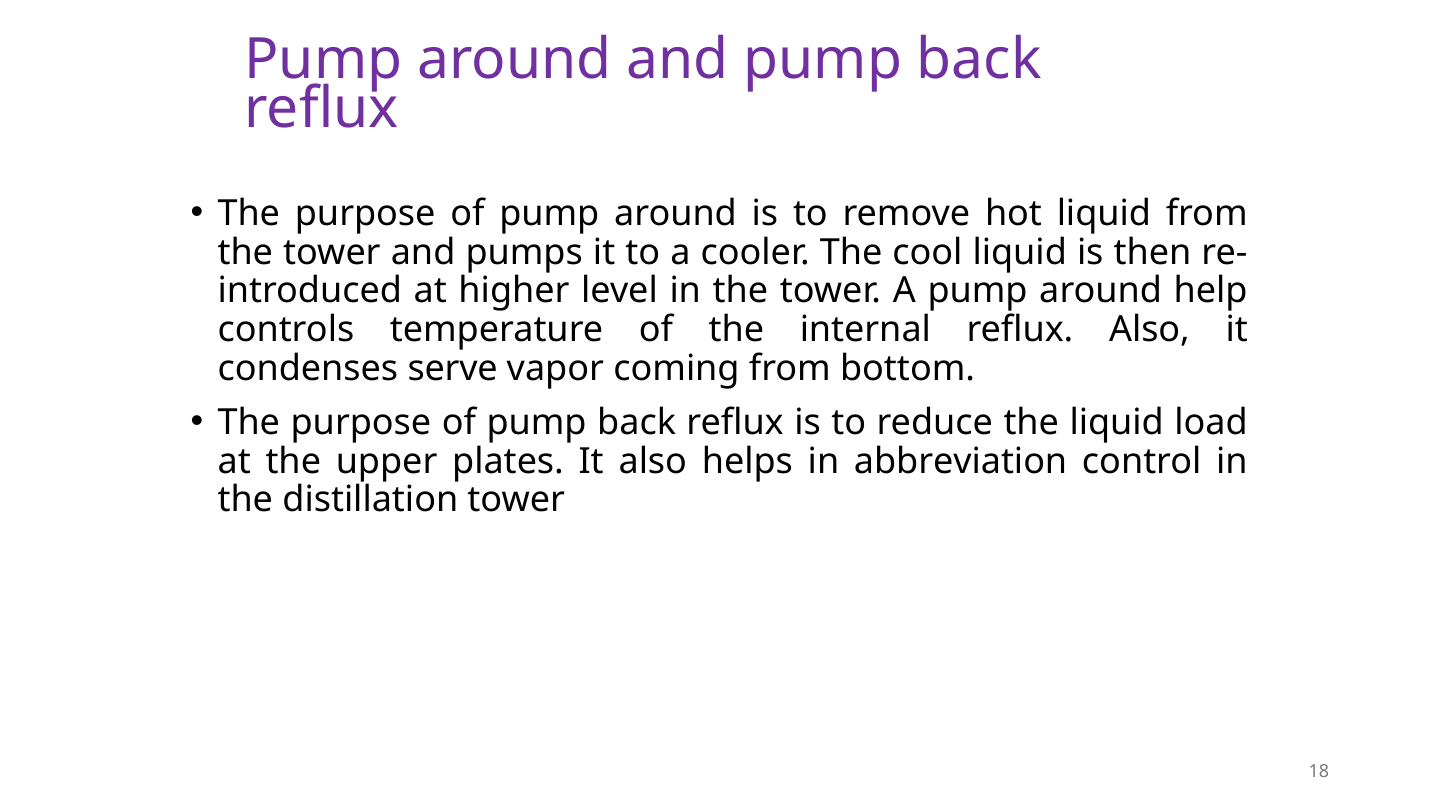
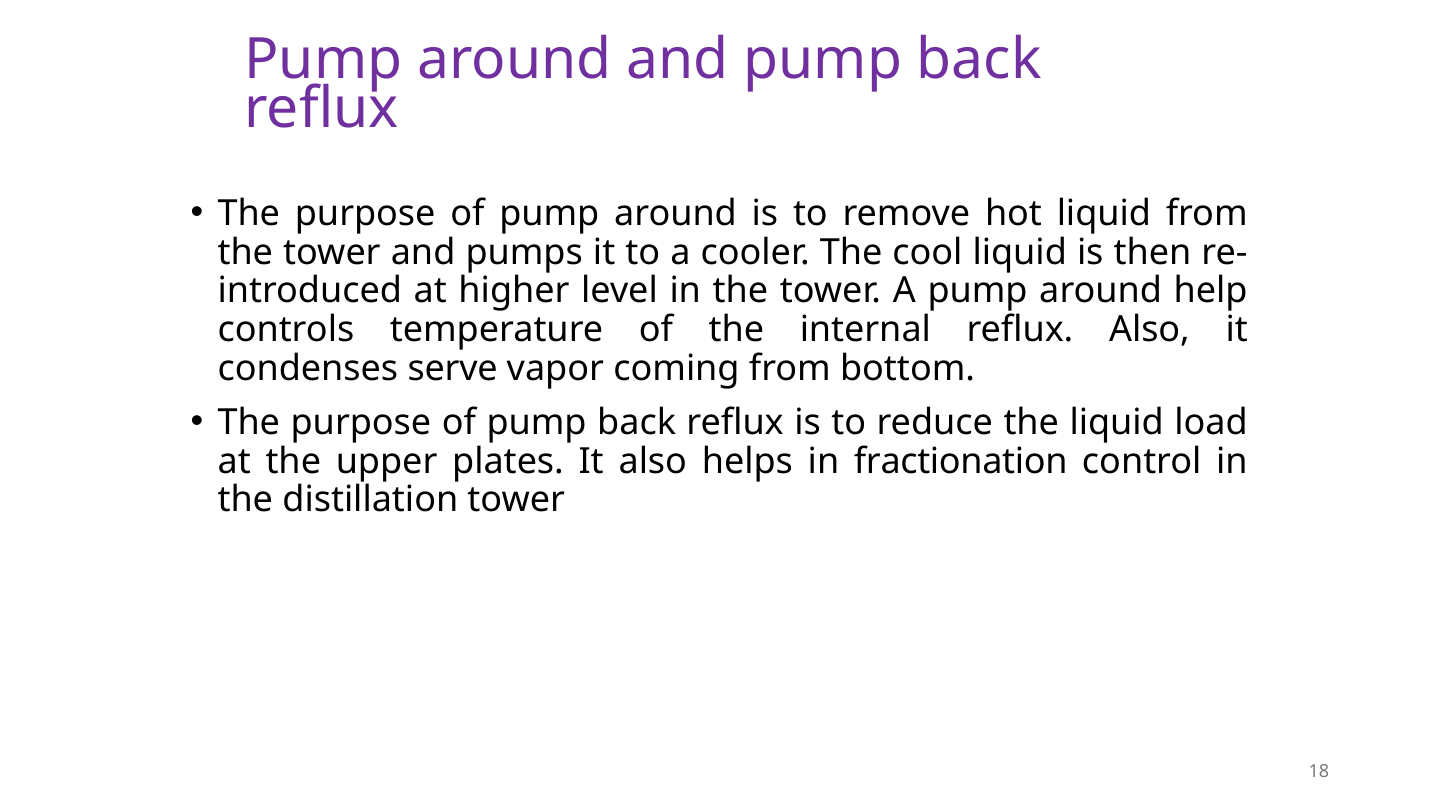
abbreviation: abbreviation -> fractionation (961, 462)
